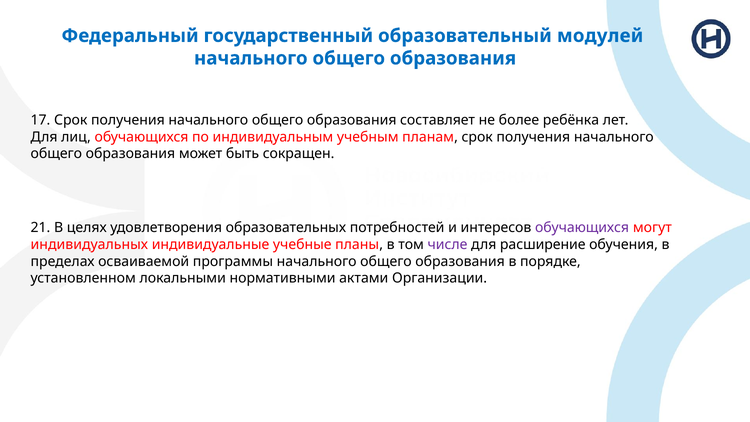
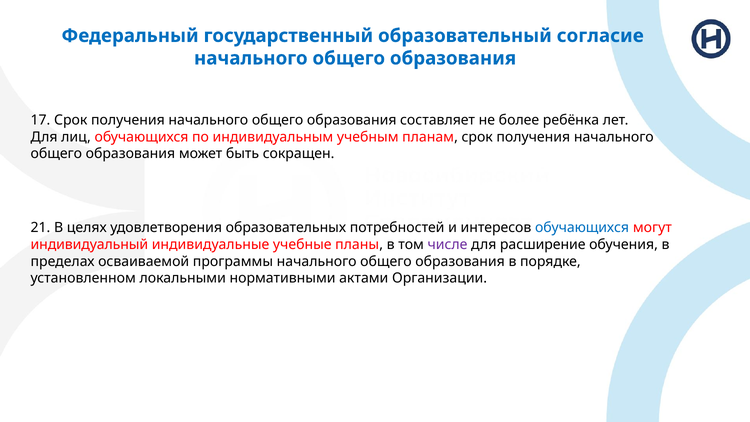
модулей: модулей -> согласие (600, 36)
обучающихся colour: purple -> blue (582, 228)
индивидуальных: индивидуальных -> индивидуальный (89, 244)
